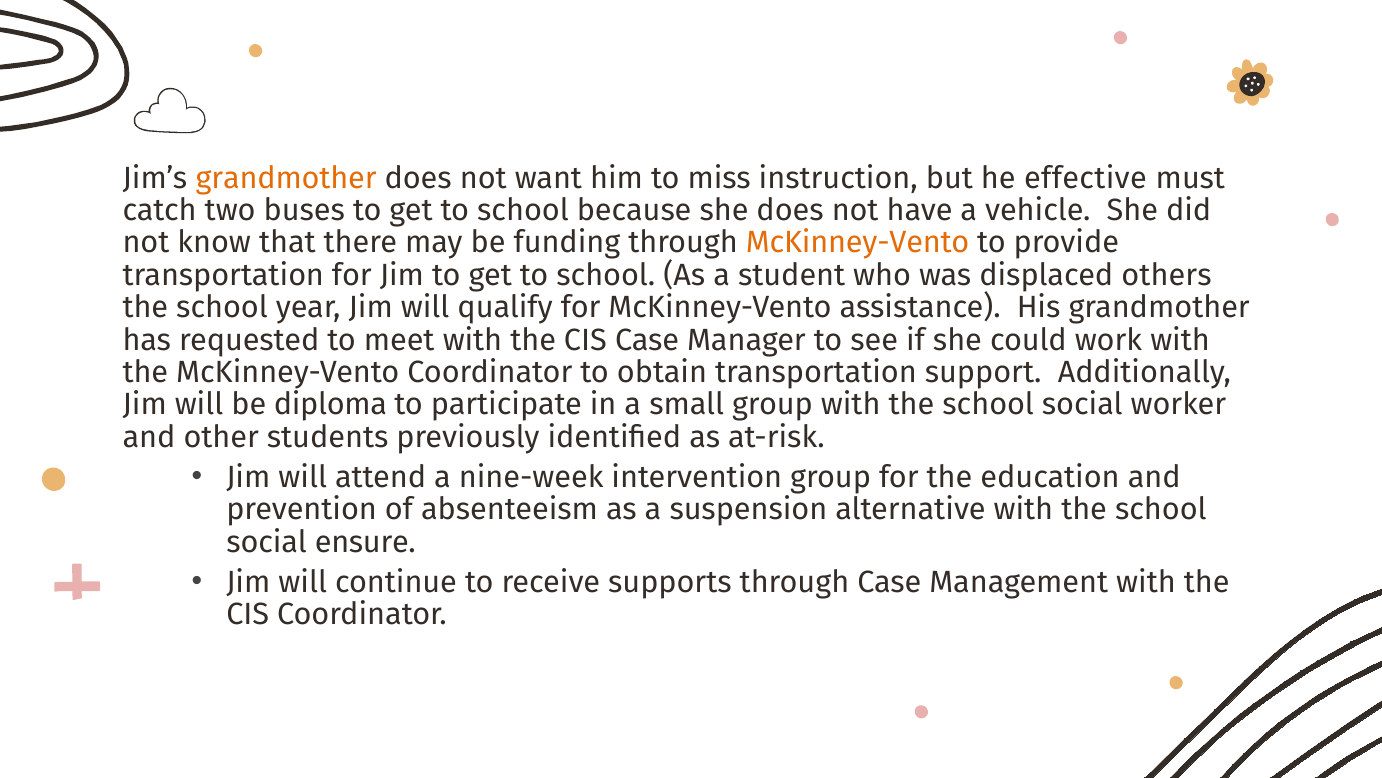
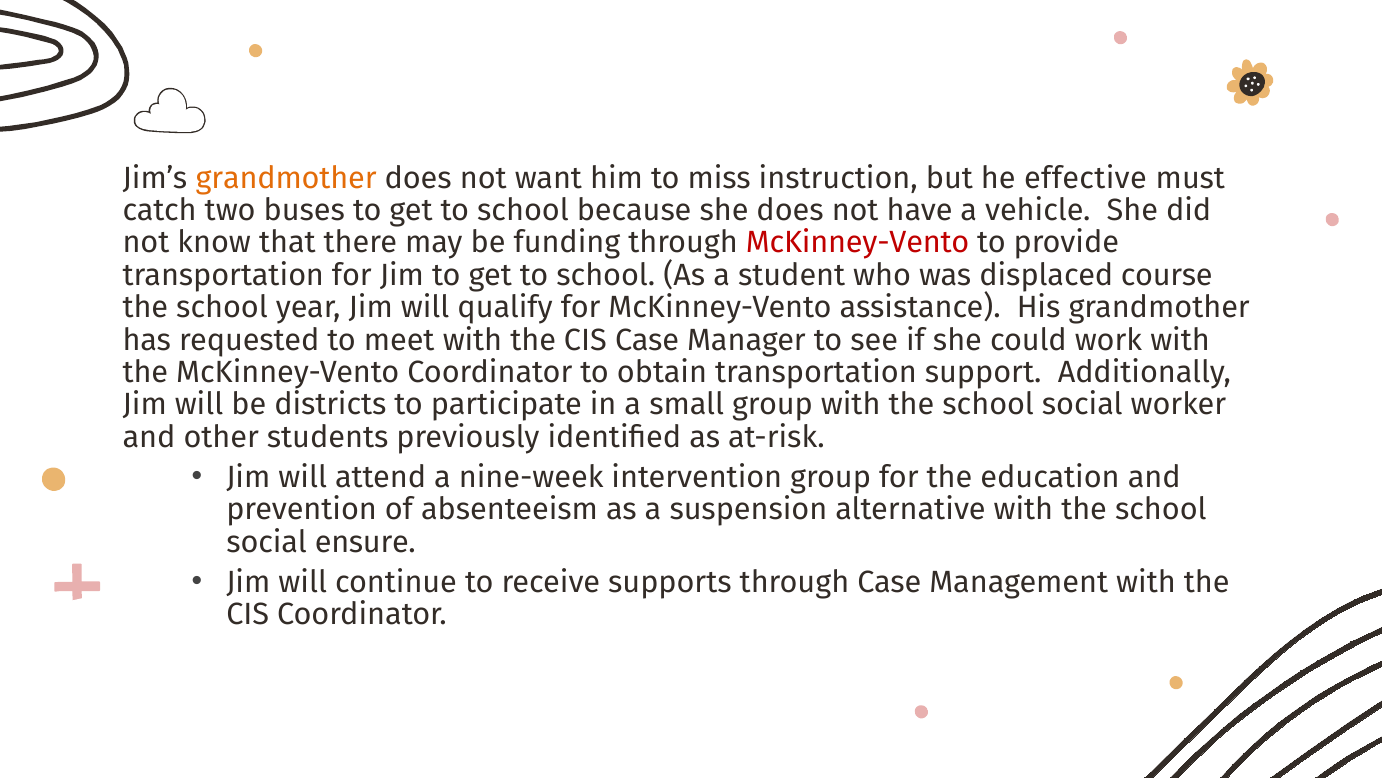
McKinney-Vento colour: orange -> red (858, 243)
others: others -> course (1167, 275)
diploma: diploma -> districts (330, 404)
